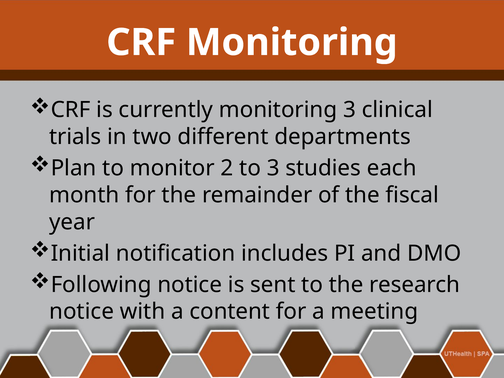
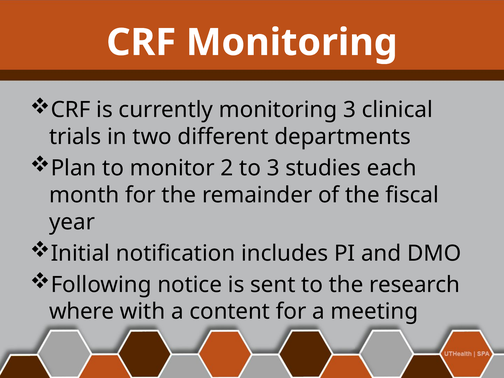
notice: notice -> where (82, 312)
